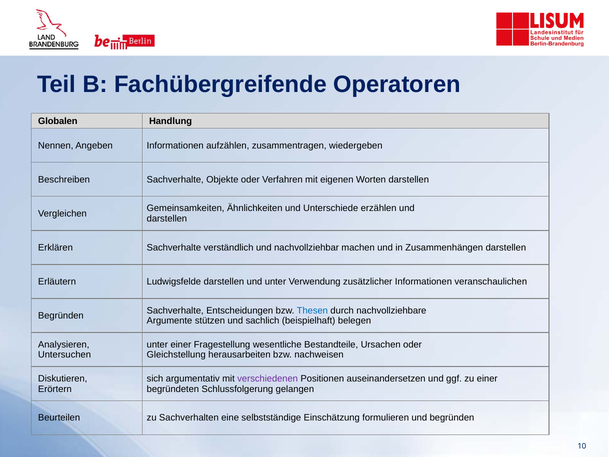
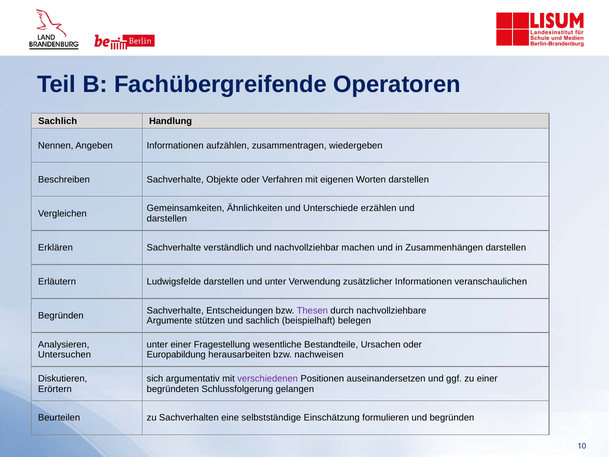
Globalen: Globalen -> Sachlich (58, 121)
Thesen colour: blue -> purple (312, 310)
Gleichstellung: Gleichstellung -> Europabildung (176, 355)
